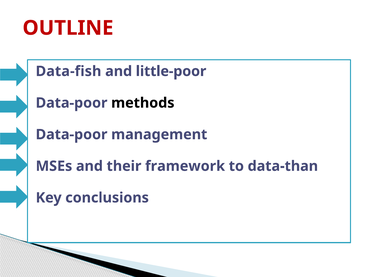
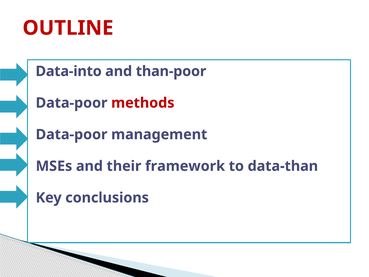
Data-fish: Data-fish -> Data-into (69, 71)
little-poor: little-poor -> than-poor (171, 71)
methods colour: black -> red (143, 103)
